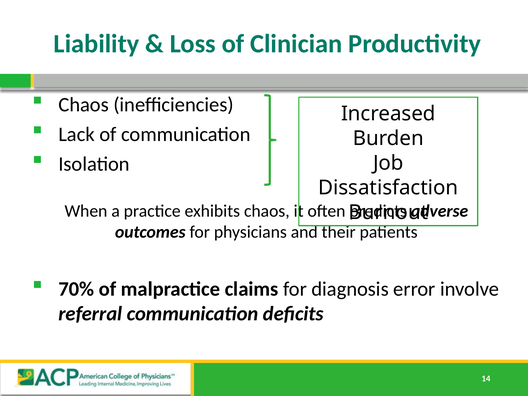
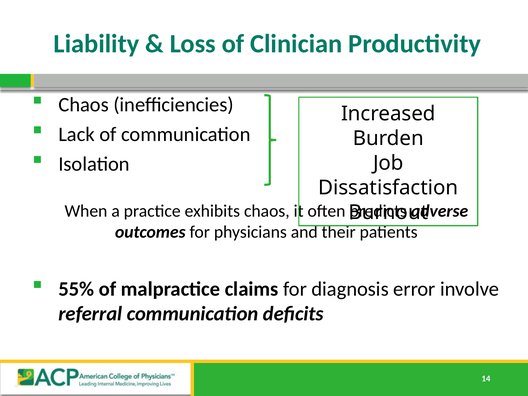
70%: 70% -> 55% (76, 289)
